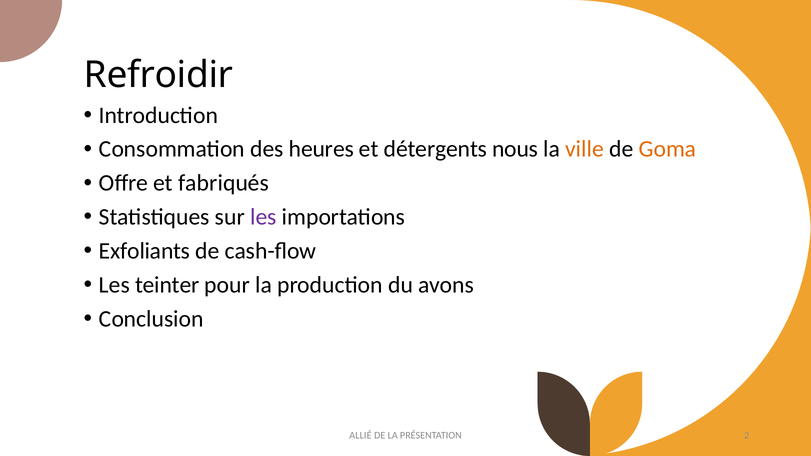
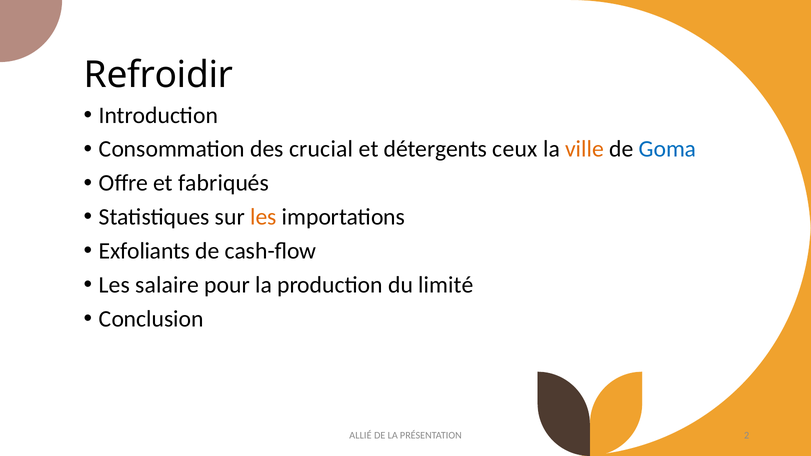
heures: heures -> crucial (321, 149)
nous: nous -> ceux (515, 149)
Goma colour: orange -> blue (667, 149)
les colour: purple -> orange (263, 217)
teinter: teinter -> salaire (167, 285)
avons: avons -> limité (446, 285)
